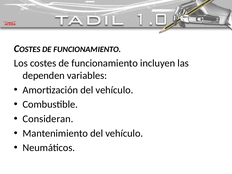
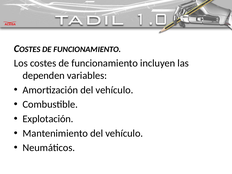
Consideran: Consideran -> Explotación (48, 119)
